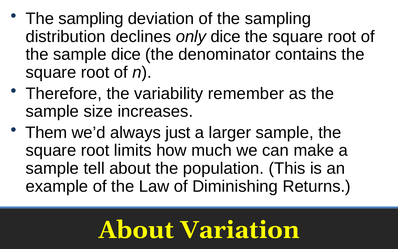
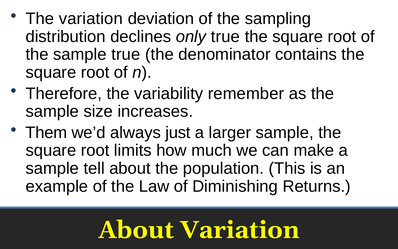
sampling: sampling -> variation (91, 19)
only dice: dice -> true (225, 37)
sample dice: dice -> true (126, 54)
